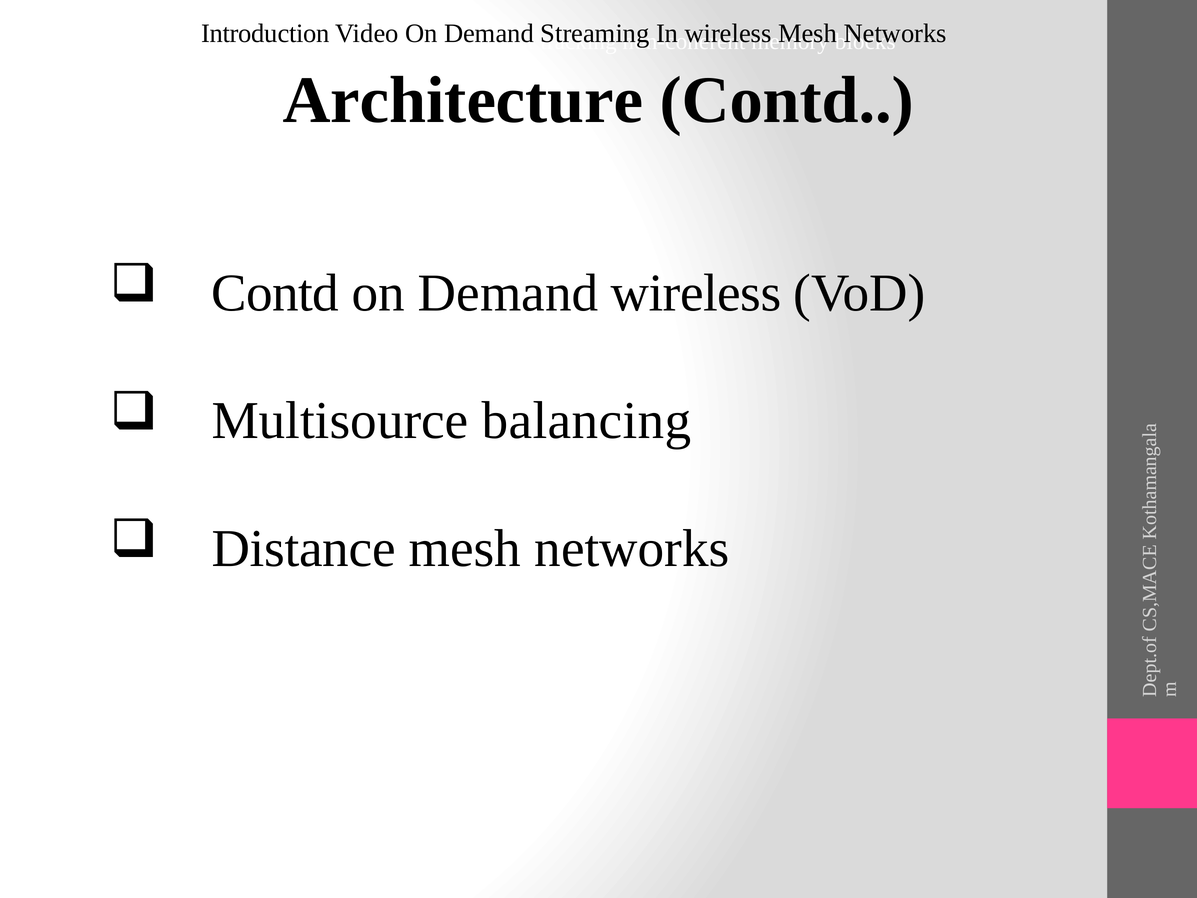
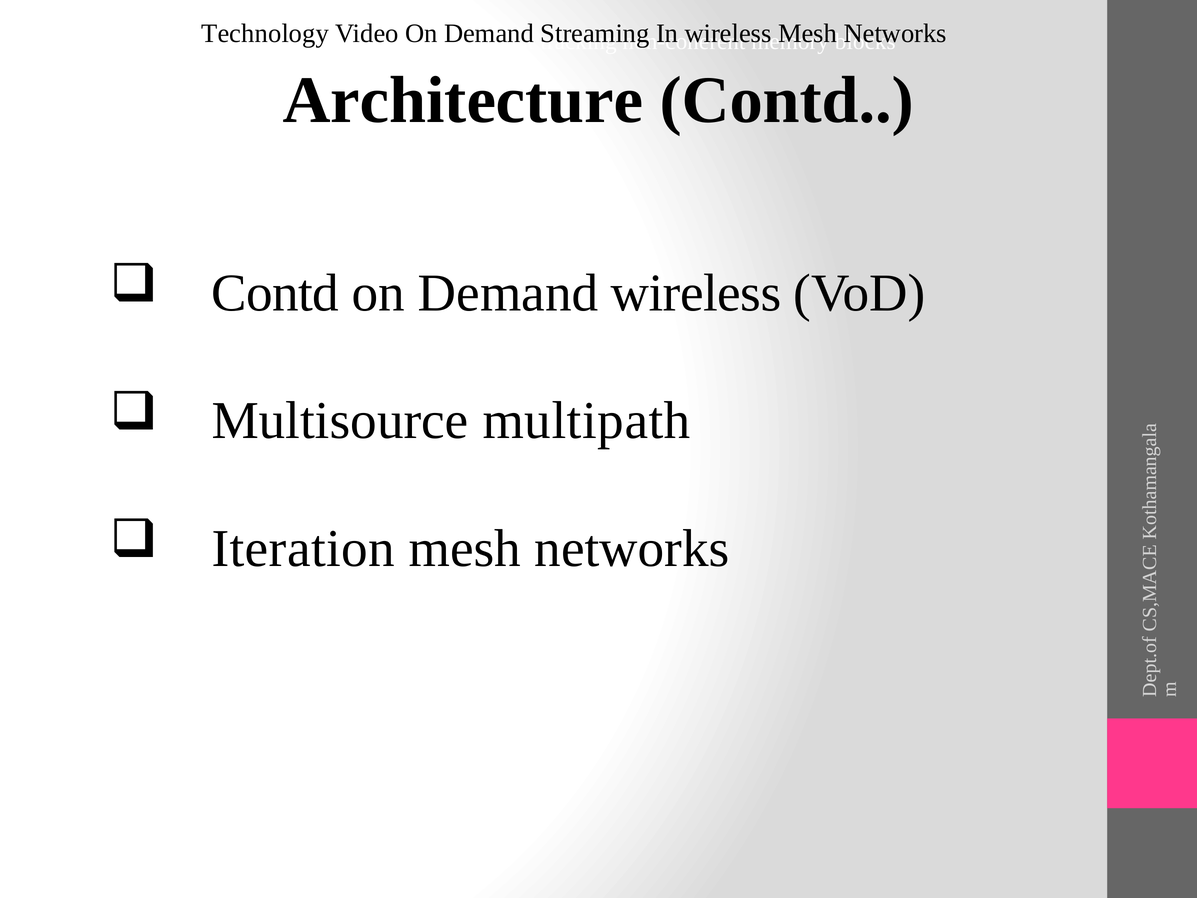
Introduction: Introduction -> Technology (265, 34)
balancing: balancing -> multipath (587, 421)
Distance: Distance -> Iteration (303, 548)
